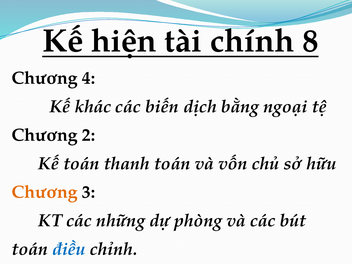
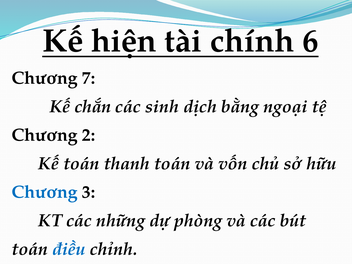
8: 8 -> 6 (310, 41)
4: 4 -> 7 (89, 78)
khác: khác -> chắn (93, 107)
biến: biến -> sinh (162, 107)
Chương colour: orange -> blue (45, 192)
